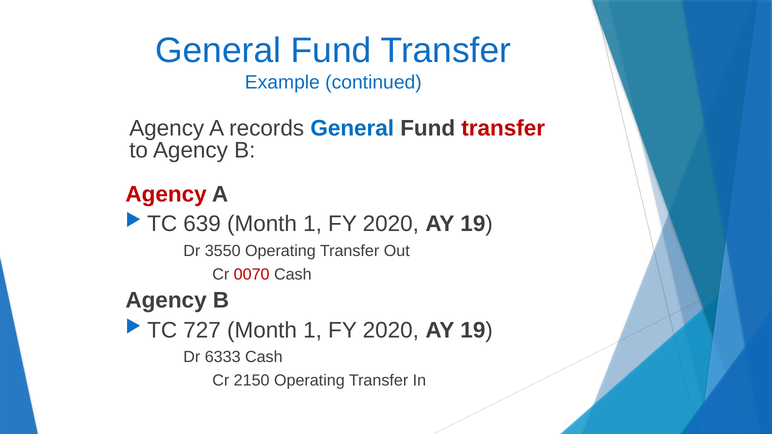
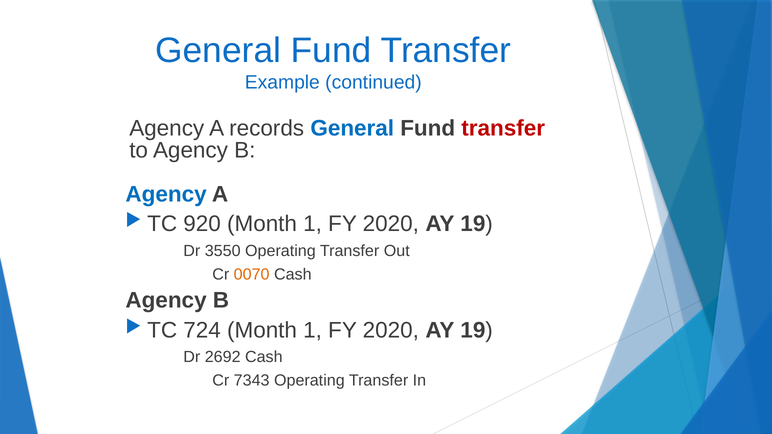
Agency colour: red -> blue (166, 194)
639: 639 -> 920 (202, 224)
0070 colour: red -> orange (252, 274)
727: 727 -> 724 (202, 330)
6333: 6333 -> 2692 (223, 357)
2150: 2150 -> 7343 (252, 381)
